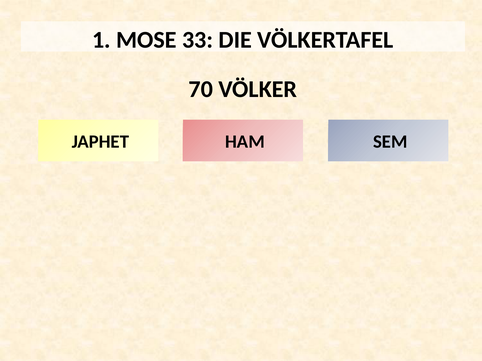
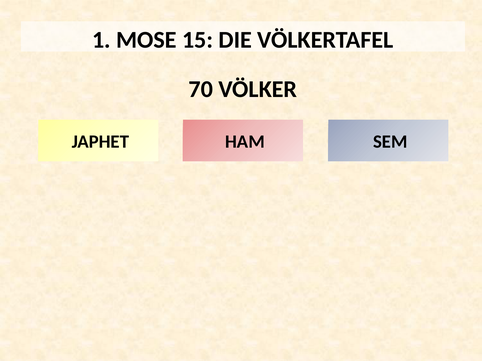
33: 33 -> 15 (198, 40)
